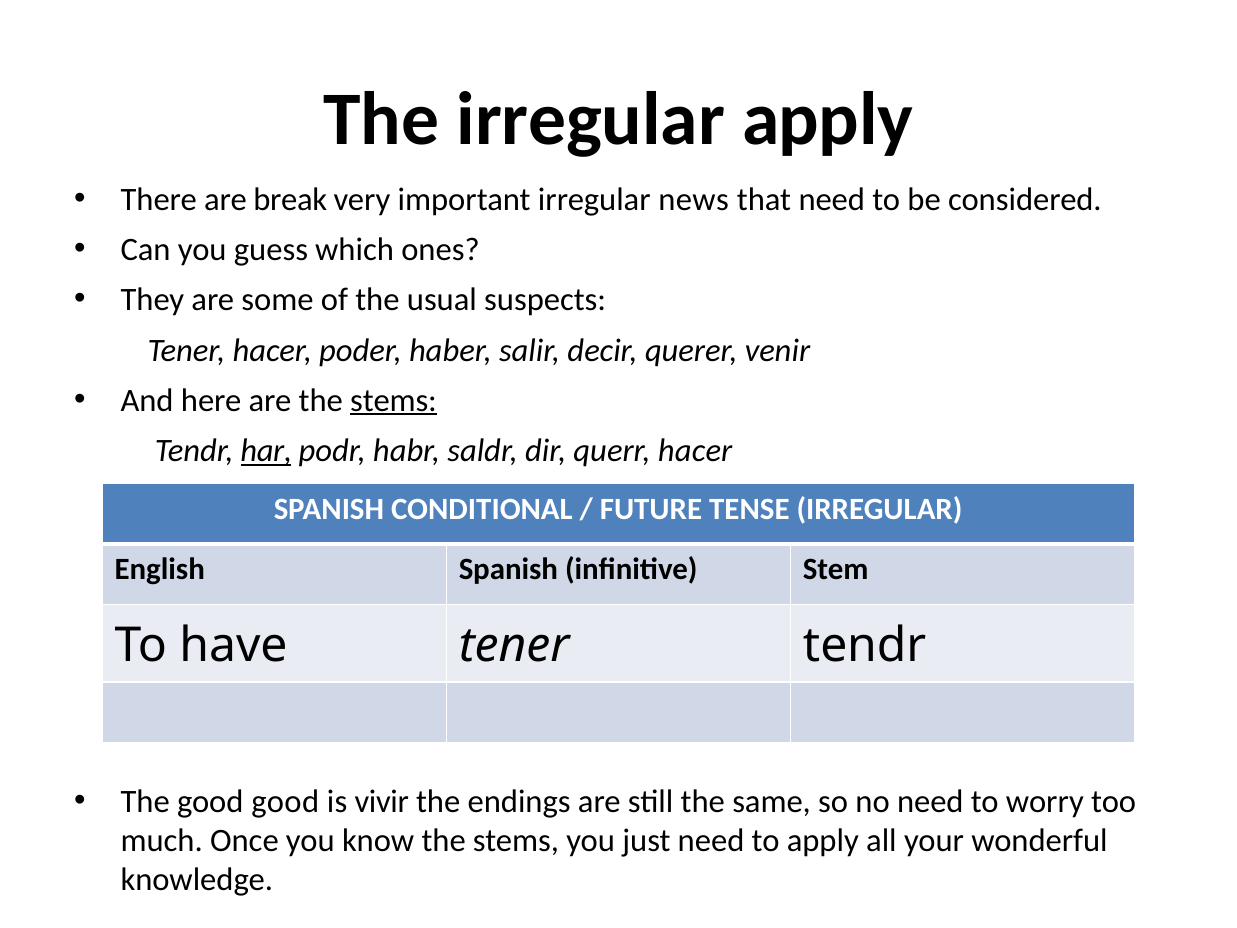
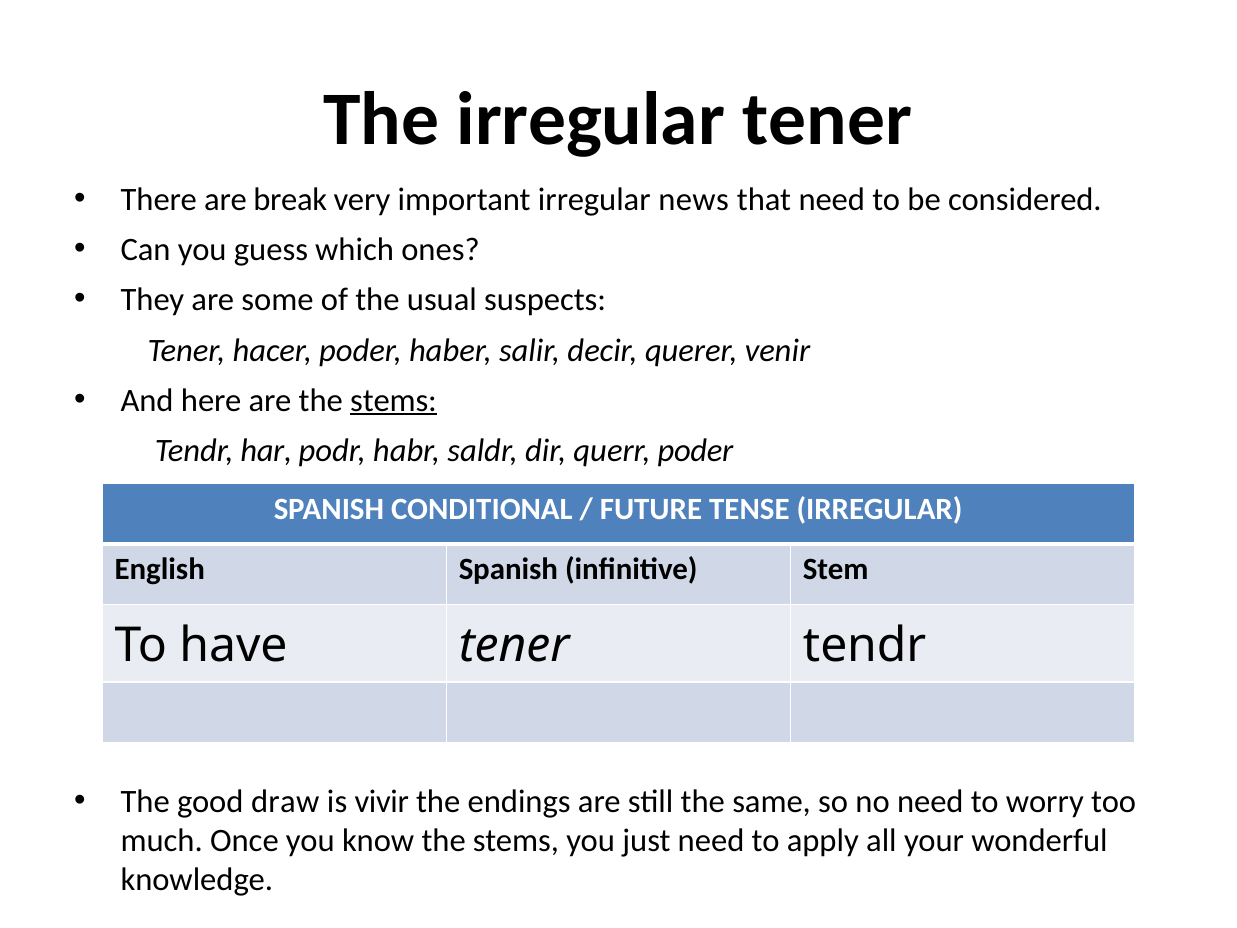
irregular apply: apply -> tener (827, 120)
har underline: present -> none (266, 450)
querr hacer: hacer -> poder (695, 450)
good good: good -> draw (285, 802)
